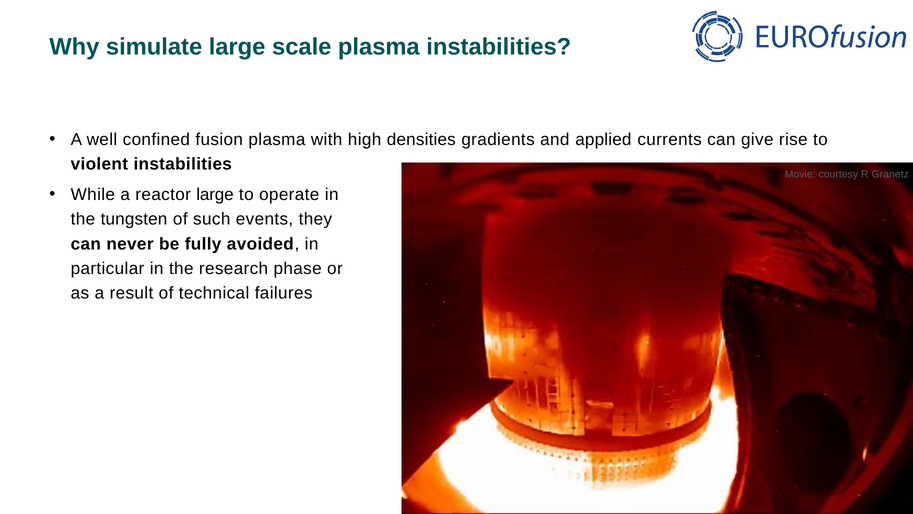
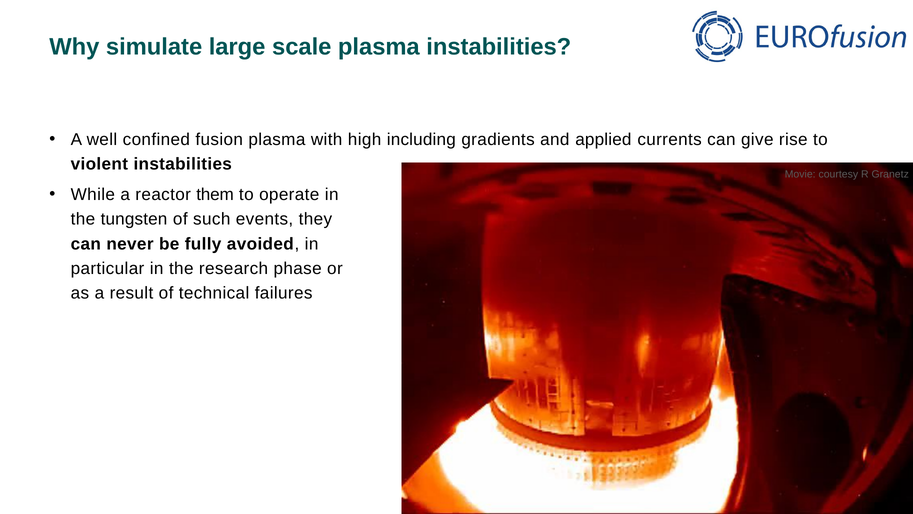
densities: densities -> including (421, 140)
reactor large: large -> them (215, 195)
